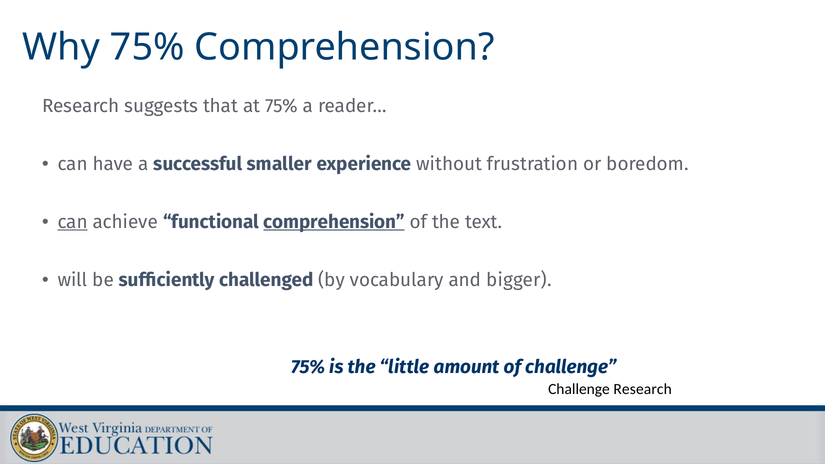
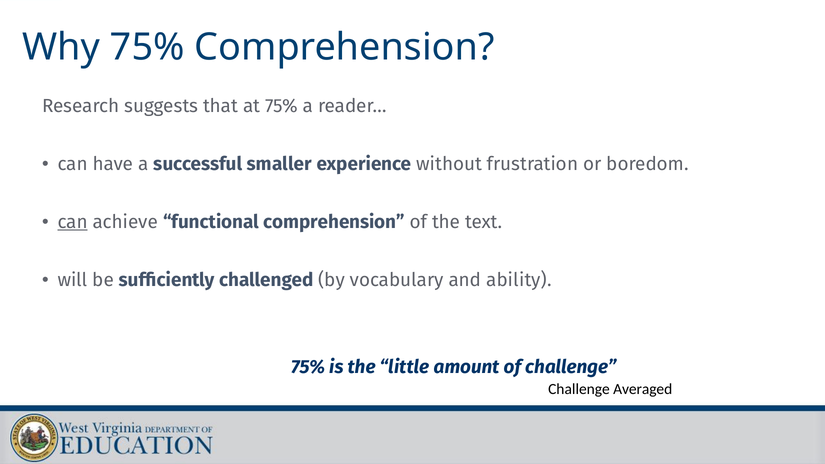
comprehension underline: present -> none (334, 222)
bigger: bigger -> ability (519, 280)
Challenge Research: Research -> Averaged (643, 389)
